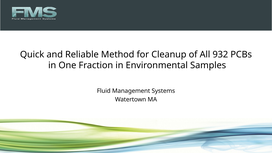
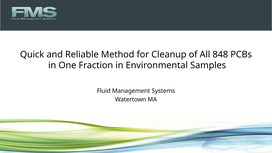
932: 932 -> 848 (220, 54)
